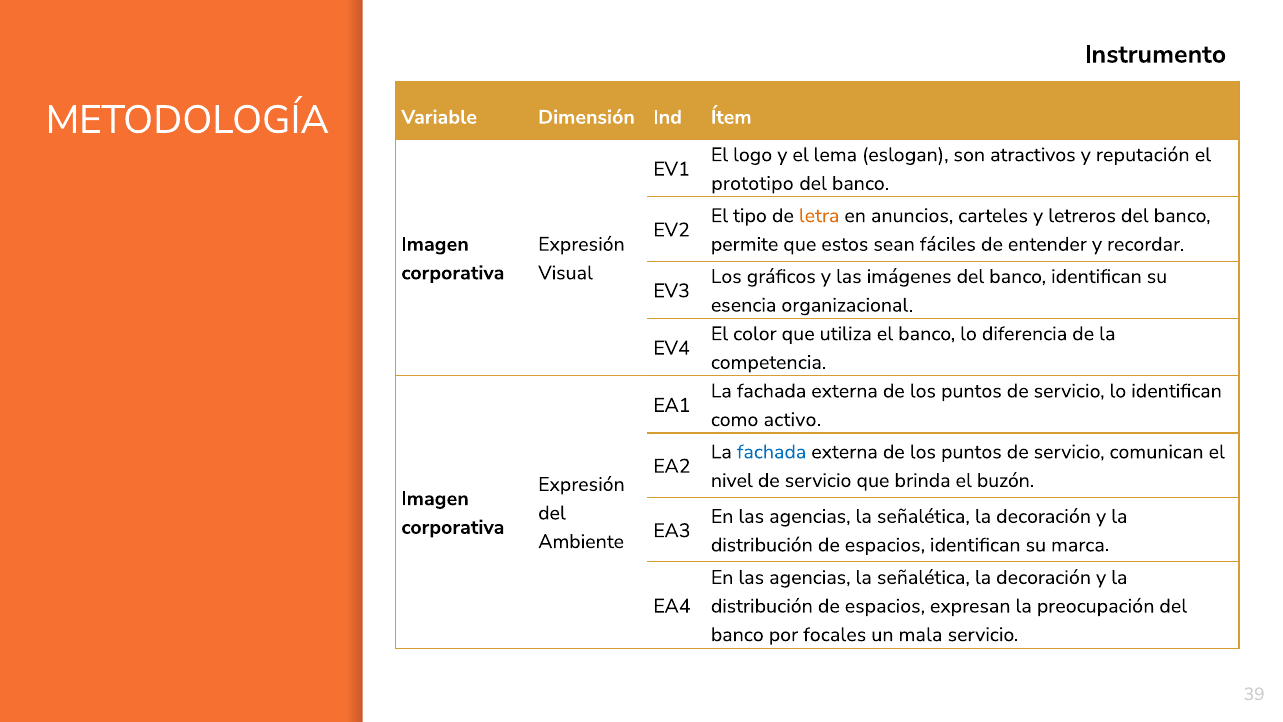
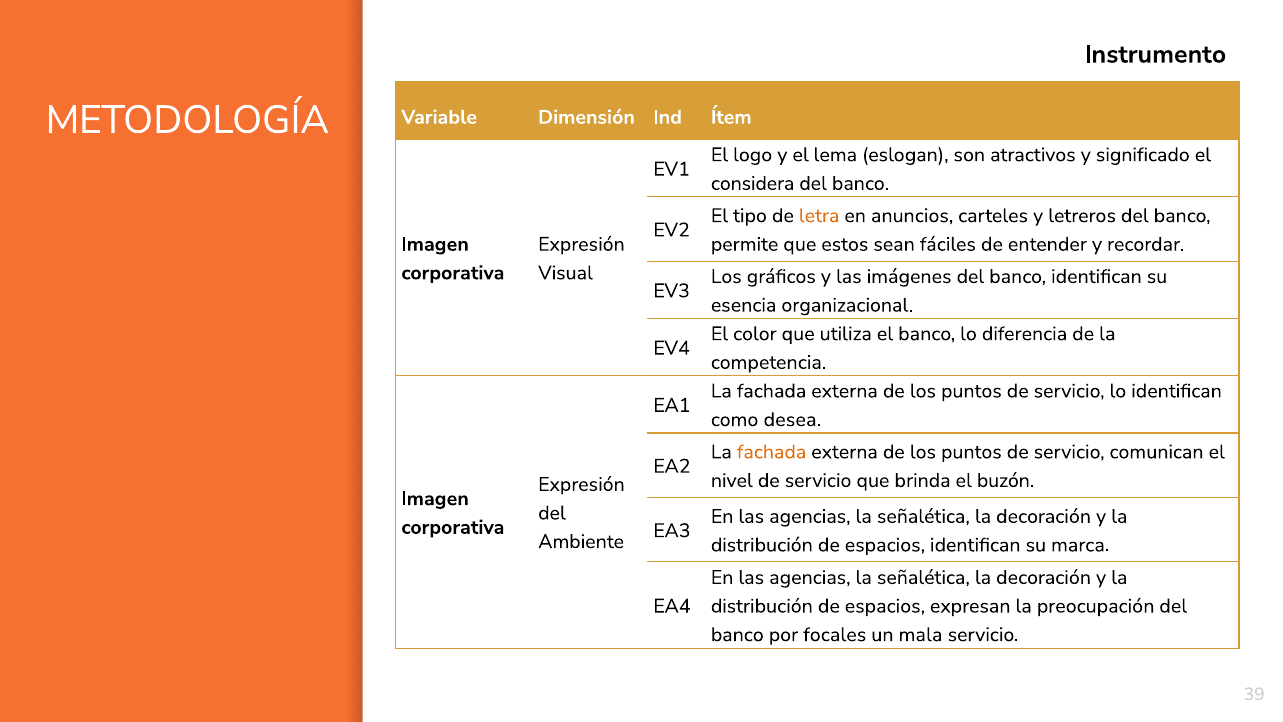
reputación: reputación -> significado (1143, 155)
prototipo: prototipo -> considera (753, 183)
activo: activo -> desea (792, 419)
fachada colour: blue -> orange (772, 452)
